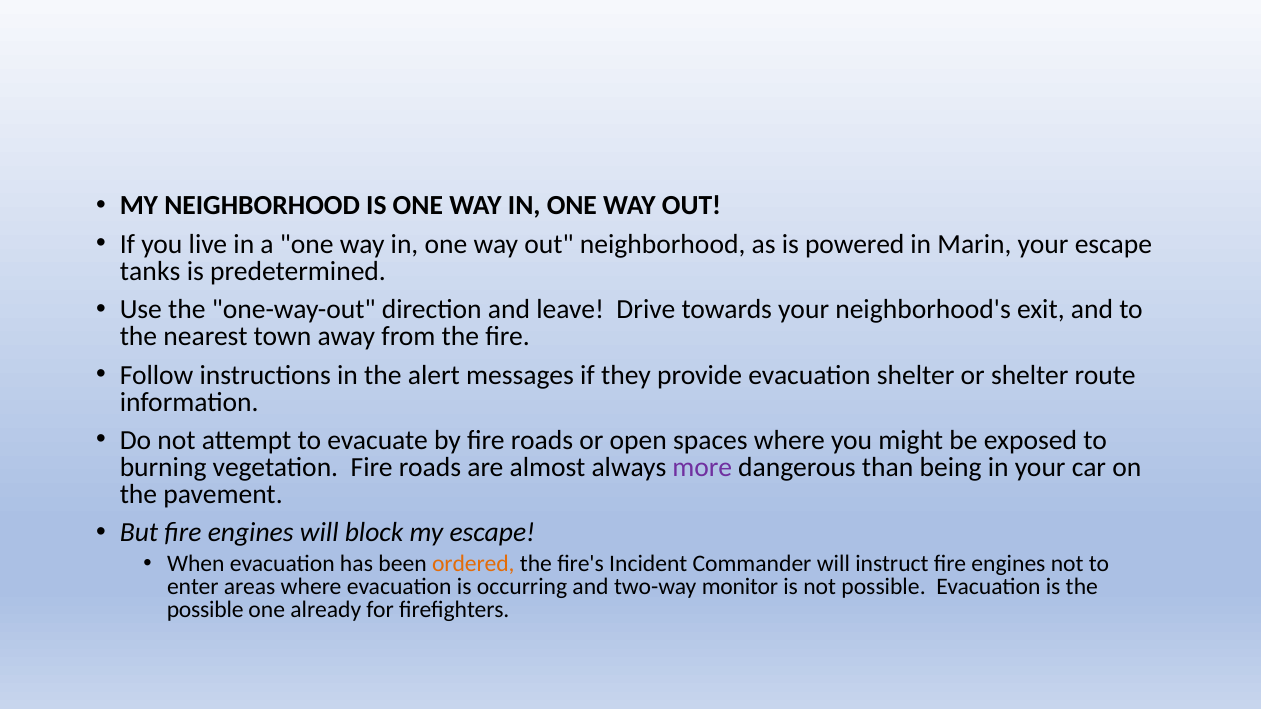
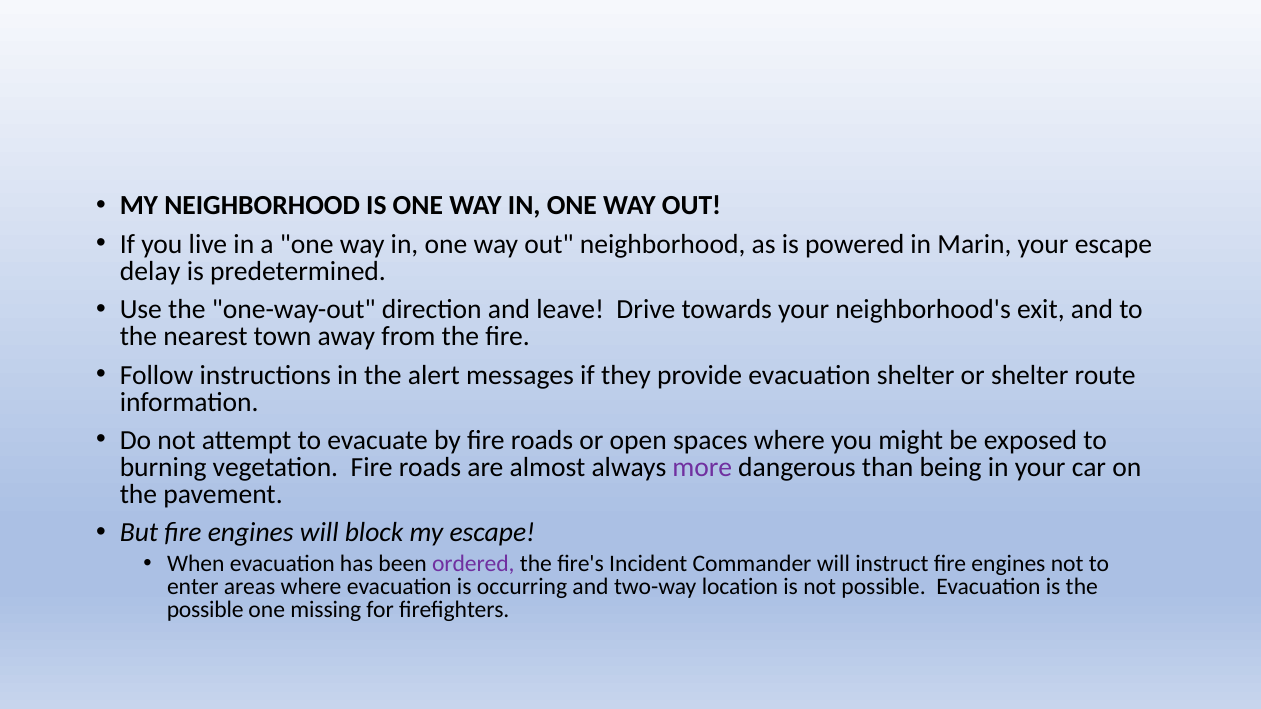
tanks: tanks -> delay (150, 271)
ordered colour: orange -> purple (473, 564)
monitor: monitor -> location (740, 587)
already: already -> missing (326, 610)
